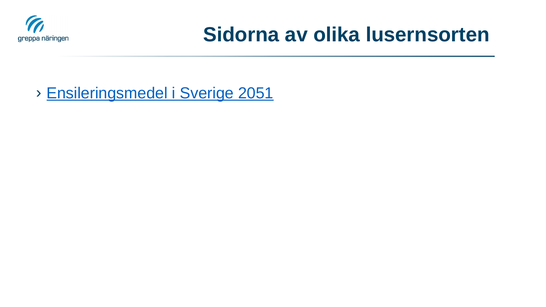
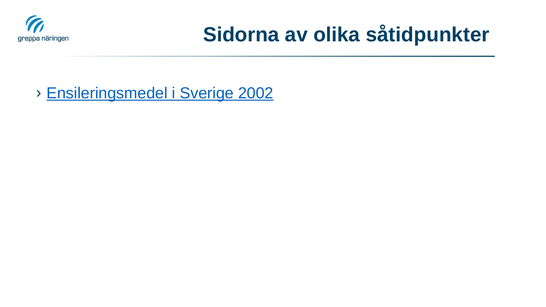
lusernsorten: lusernsorten -> såtidpunkter (428, 35)
2051: 2051 -> 2002 (256, 93)
